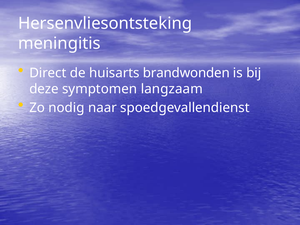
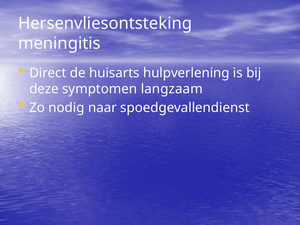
brandwonden: brandwonden -> hulpverlening (186, 73)
